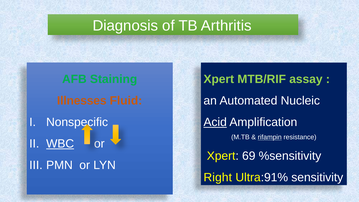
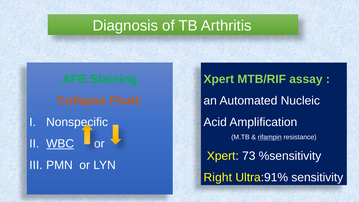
Illnesses: Illnesses -> Collapse (82, 101)
Acid underline: present -> none (215, 122)
69: 69 -> 73 (249, 156)
